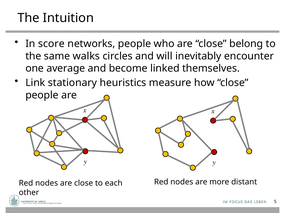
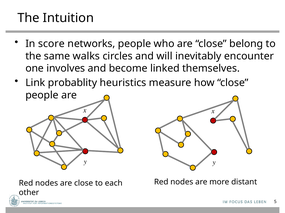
average: average -> involves (66, 69)
stationary: stationary -> probablity (73, 83)
